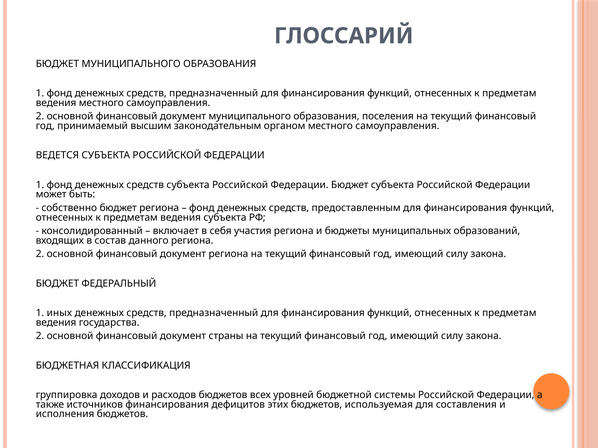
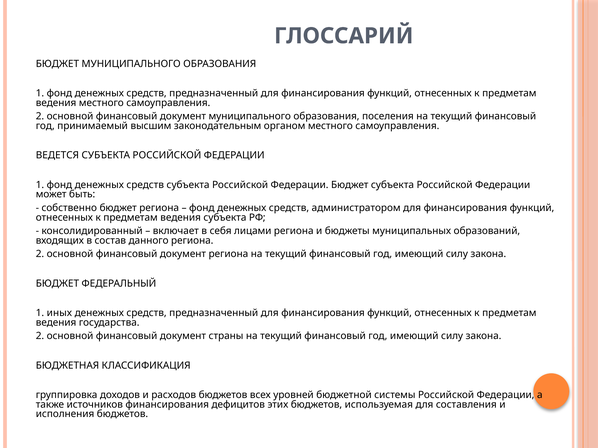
предоставленным: предоставленным -> администратором (356, 208)
участия: участия -> лицами (253, 231)
